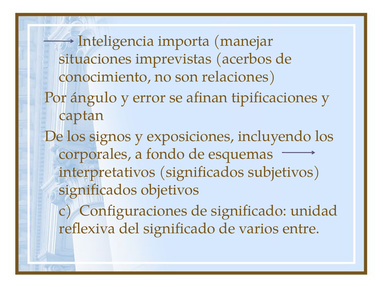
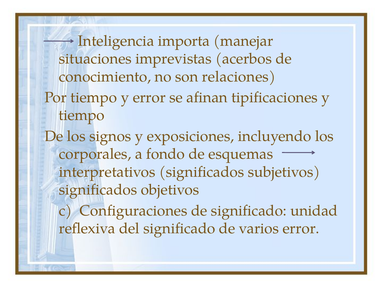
Por ángulo: ángulo -> tiempo (94, 98)
captan: captan -> tiempo (82, 115)
varios entre: entre -> error (301, 229)
